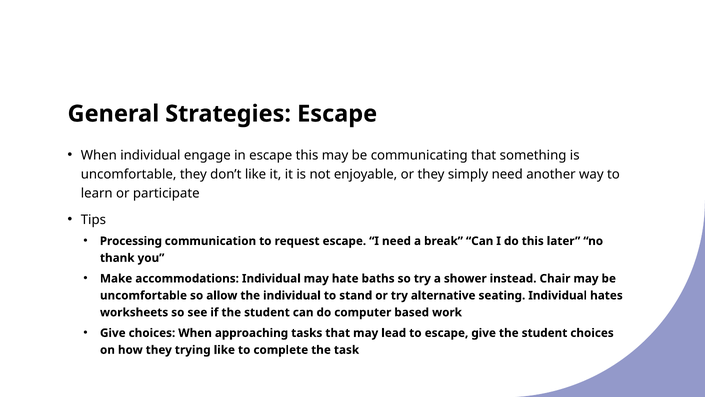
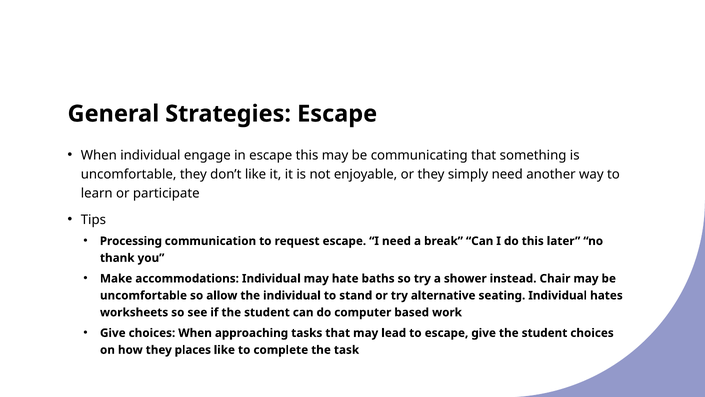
trying: trying -> places (193, 350)
